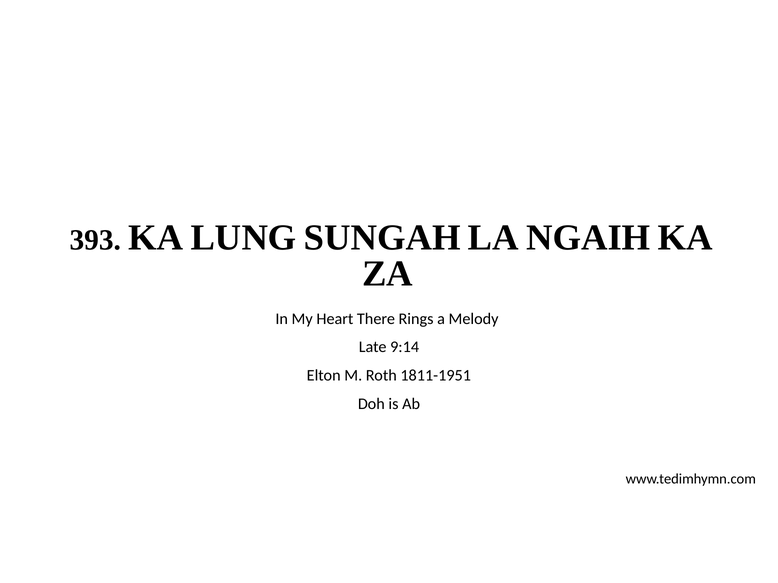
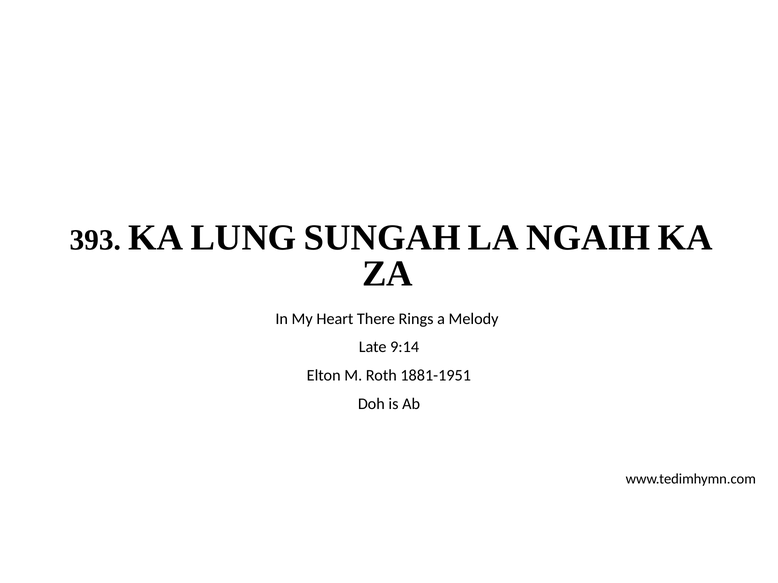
1811-1951: 1811-1951 -> 1881-1951 (436, 376)
